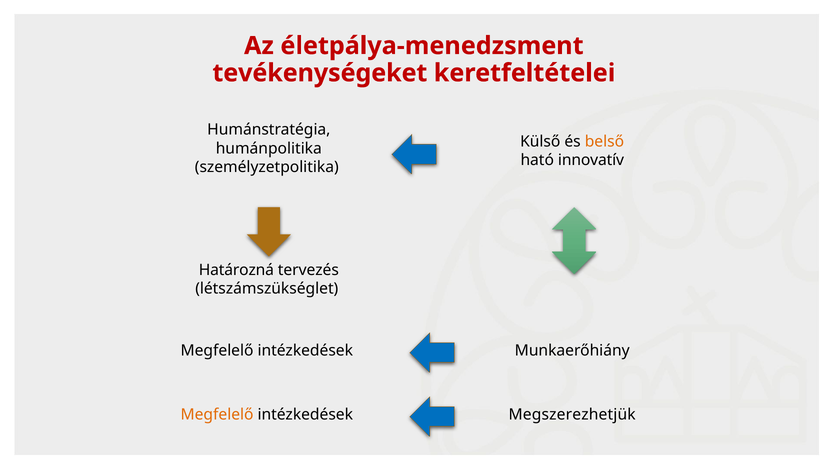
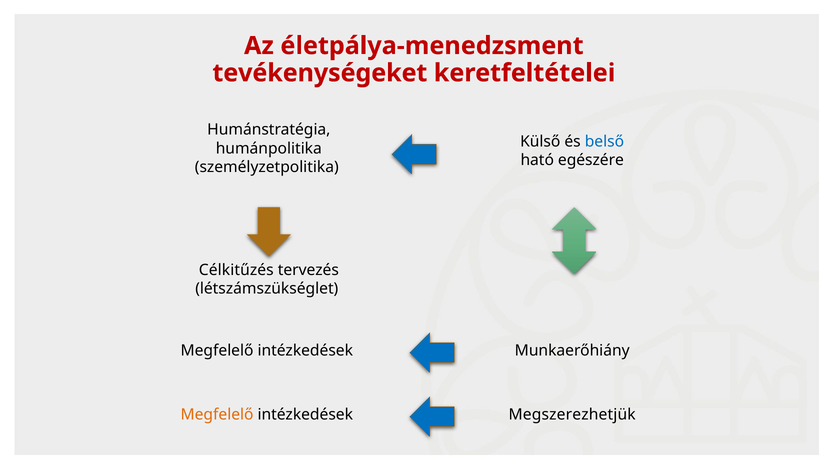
belső colour: orange -> blue (604, 141)
innovatív: innovatív -> egészére (591, 160)
Határozná: Határozná -> Célkitűzés (236, 270)
